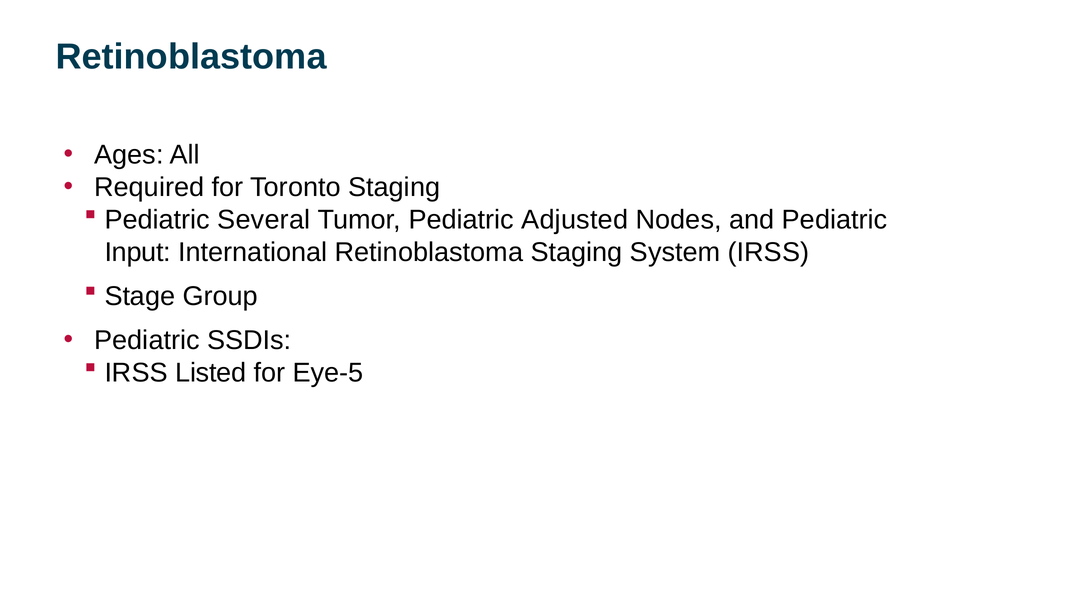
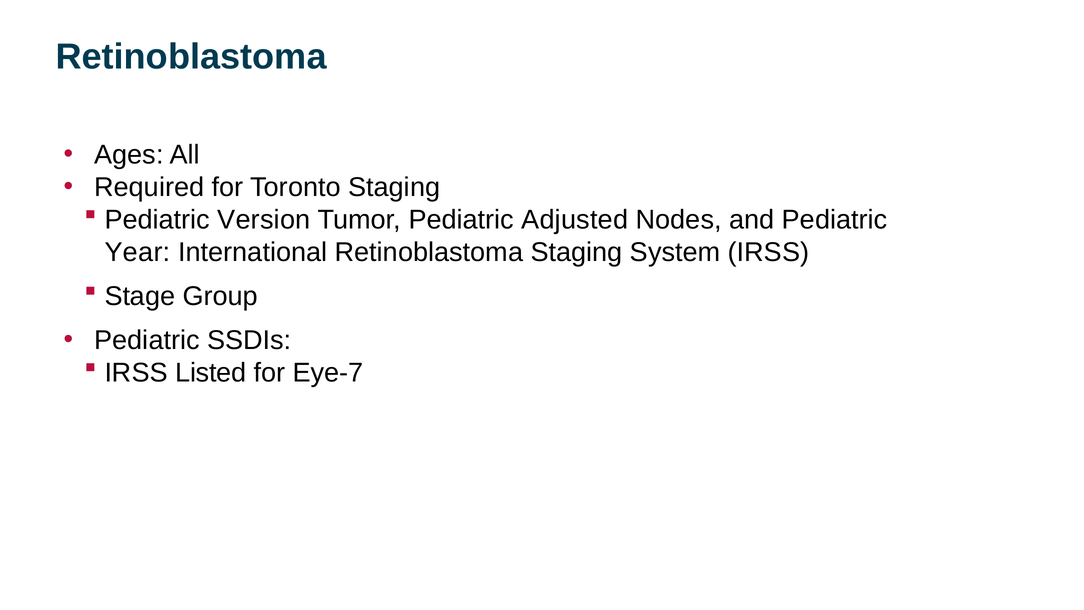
Several: Several -> Version (264, 220)
Input: Input -> Year (137, 252)
Eye-5: Eye-5 -> Eye-7 (328, 372)
